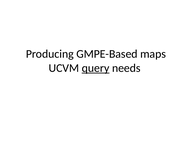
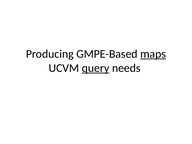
maps underline: none -> present (153, 54)
